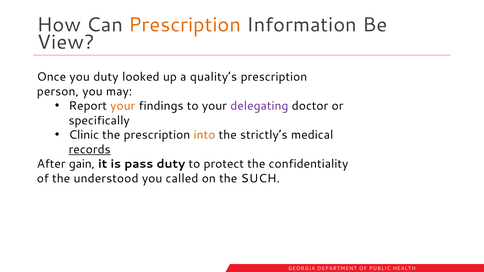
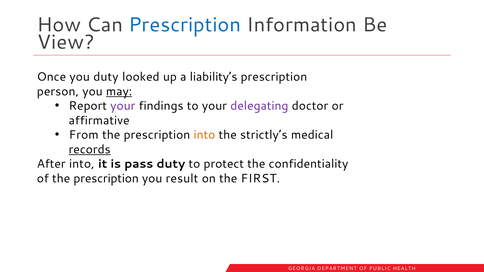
Prescription colour: orange -> blue (185, 25)
quality’s: quality’s -> liability’s (214, 77)
may underline: none -> present (119, 91)
your colour: orange -> purple (123, 106)
specifically: specifically -> affirmative (99, 120)
Clinic: Clinic -> From (84, 135)
After gain: gain -> into (82, 164)
of the understood: understood -> prescription (106, 179)
called: called -> result (182, 179)
SUCH: SUCH -> FIRST (260, 179)
